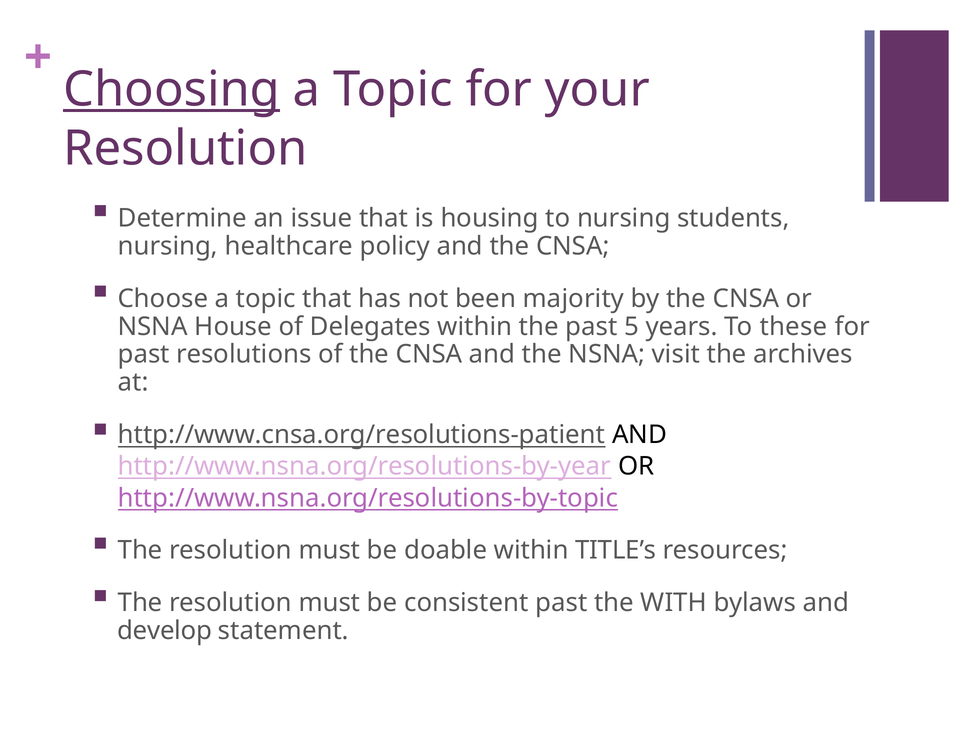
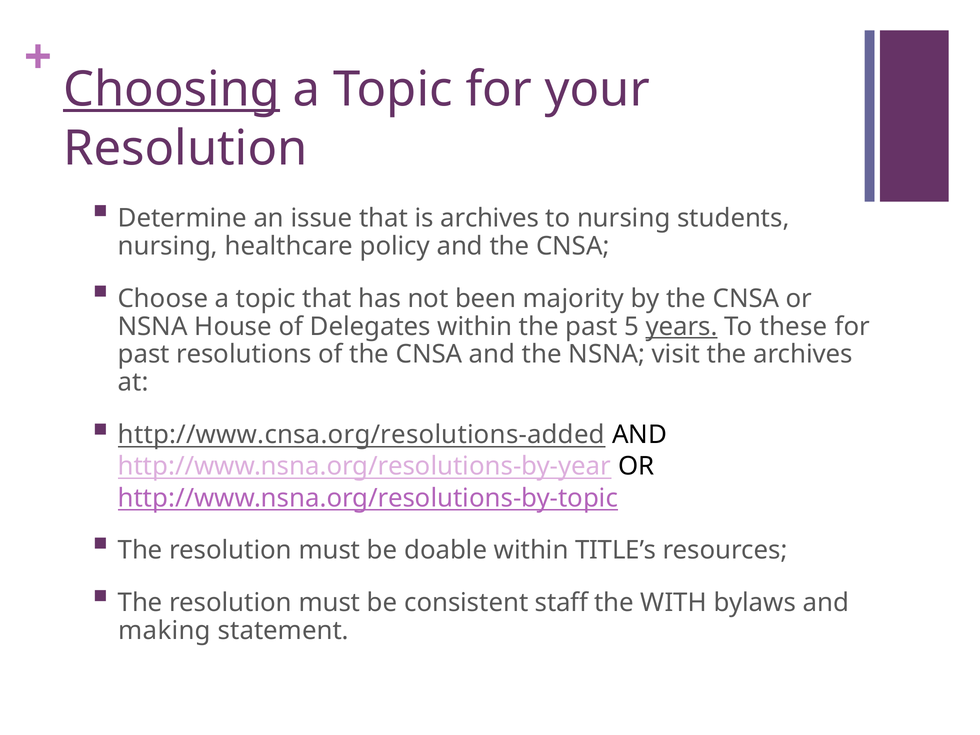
is housing: housing -> archives (490, 218)
years underline: none -> present (682, 327)
http://www.cnsa.org/resolutions-patient: http://www.cnsa.org/resolutions-patient -> http://www.cnsa.org/resolutions-added (361, 435)
consistent past: past -> staff (561, 603)
develop: develop -> making (165, 631)
